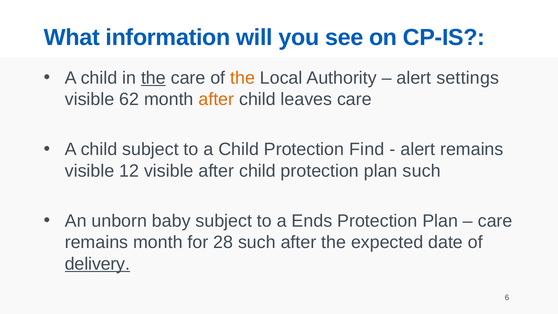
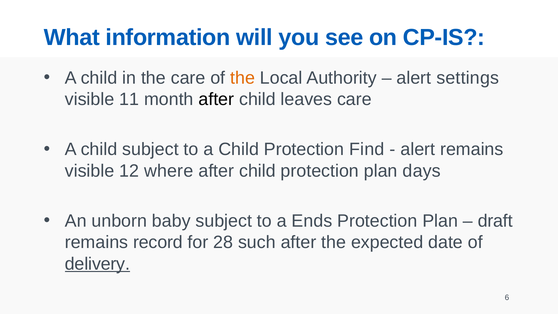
the underline: present -> none (153, 78)
62: 62 -> 11 (129, 99)
after colour: orange -> black (216, 99)
12 visible: visible -> where (169, 171)
plan such: such -> days (422, 171)
care: care -> draft (495, 221)
remains month: month -> record (158, 242)
